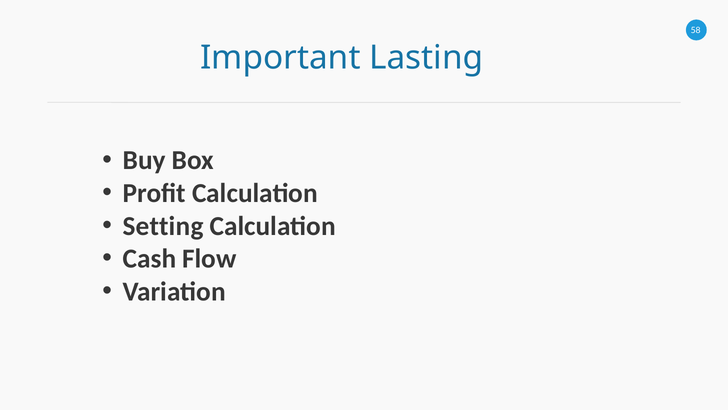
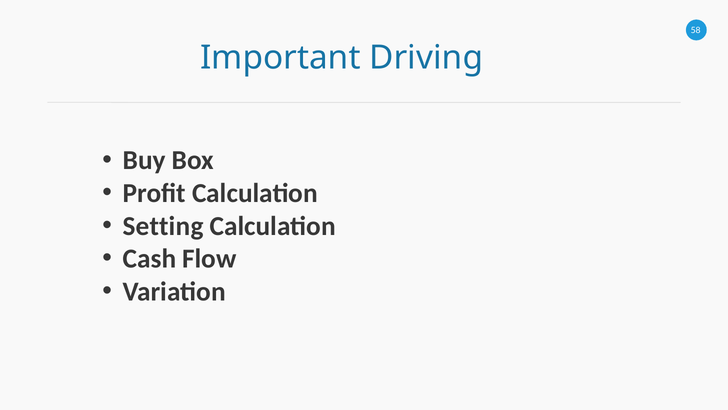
Lasting: Lasting -> Driving (426, 58)
